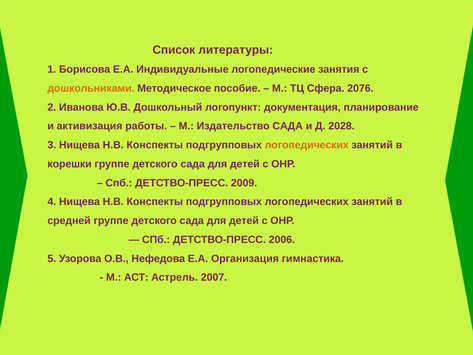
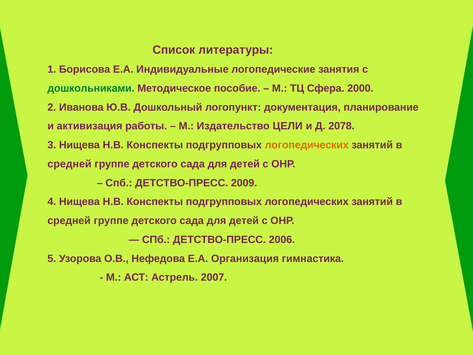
дошкольниками colour: orange -> green (91, 88)
2076: 2076 -> 2000 (360, 88)
Издательство САДА: САДА -> ЦЕЛИ (288, 126)
2028: 2028 -> 2078 (341, 126)
корешки: корешки -> средней (69, 164)
